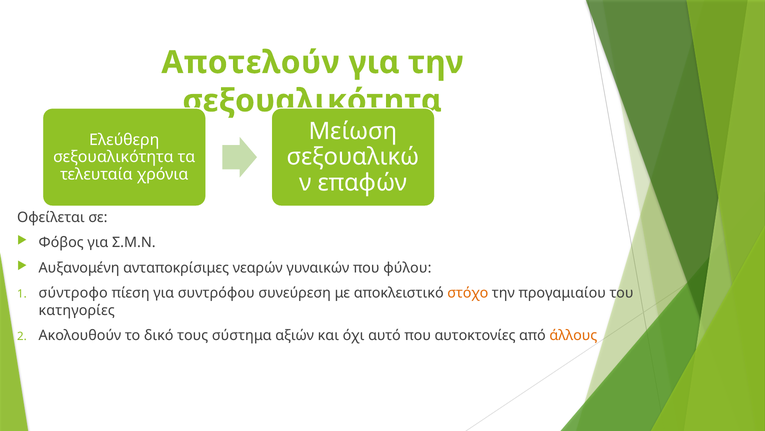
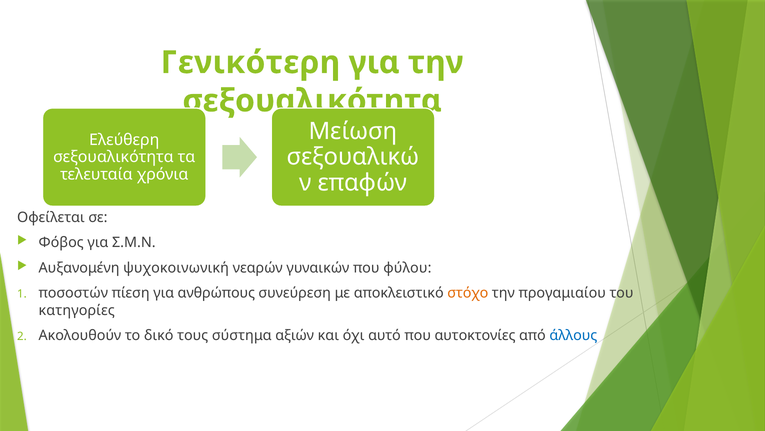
Αποτελούν: Αποτελούν -> Γενικότερη (250, 62)
ανταποκρίσιμες: ανταποκρίσιμες -> ψυχοκοινωνική (176, 268)
σύντροφο: σύντροφο -> ποσοστών (73, 293)
συντρόφου: συντρόφου -> ανθρώπους (216, 293)
άλλους colour: orange -> blue (573, 335)
